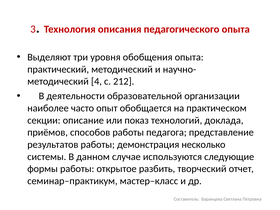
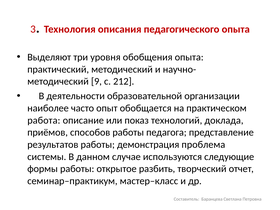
4: 4 -> 9 (96, 81)
секции: секции -> работа (44, 120)
несколько: несколько -> проблема (203, 145)
